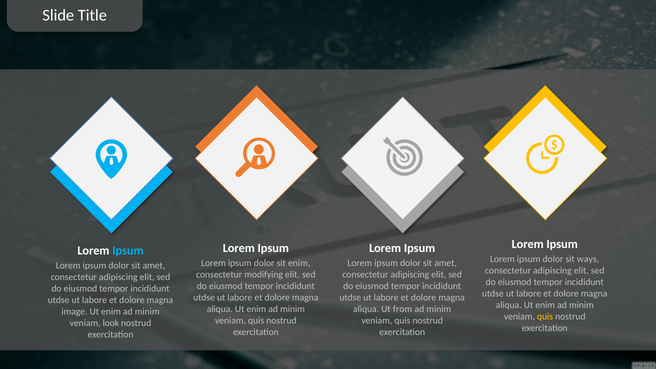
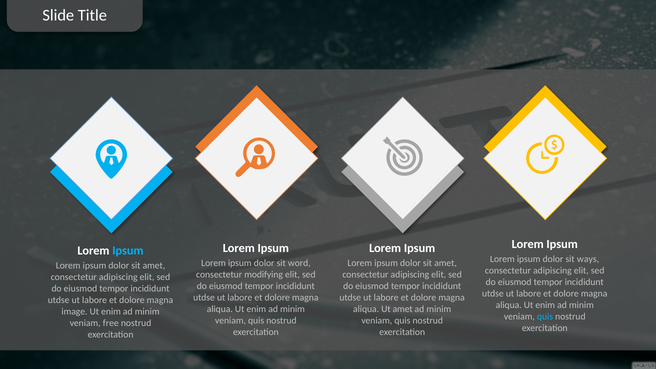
sit enim: enim -> word (299, 263)
Ut from: from -> amet (403, 309)
quis colour: yellow -> light blue (545, 316)
look: look -> free (111, 323)
